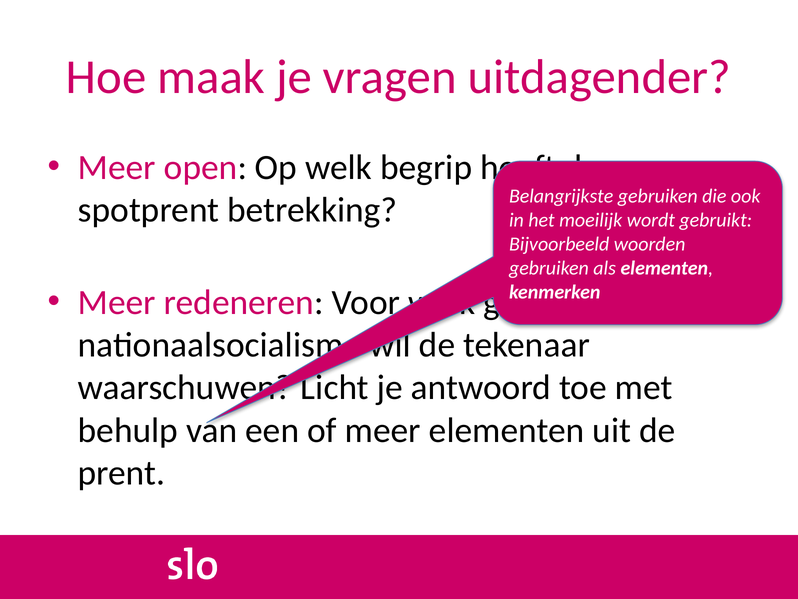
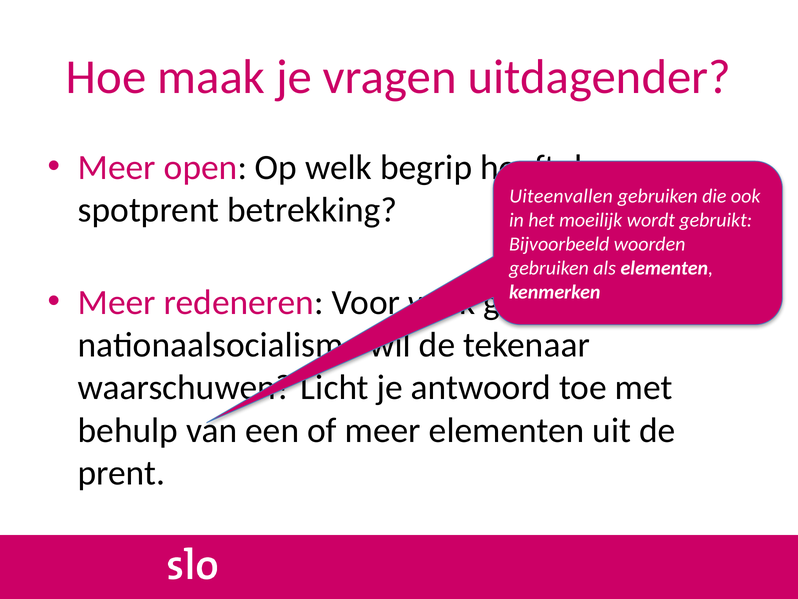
Belangrijkste: Belangrijkste -> Uiteenvallen (561, 196)
